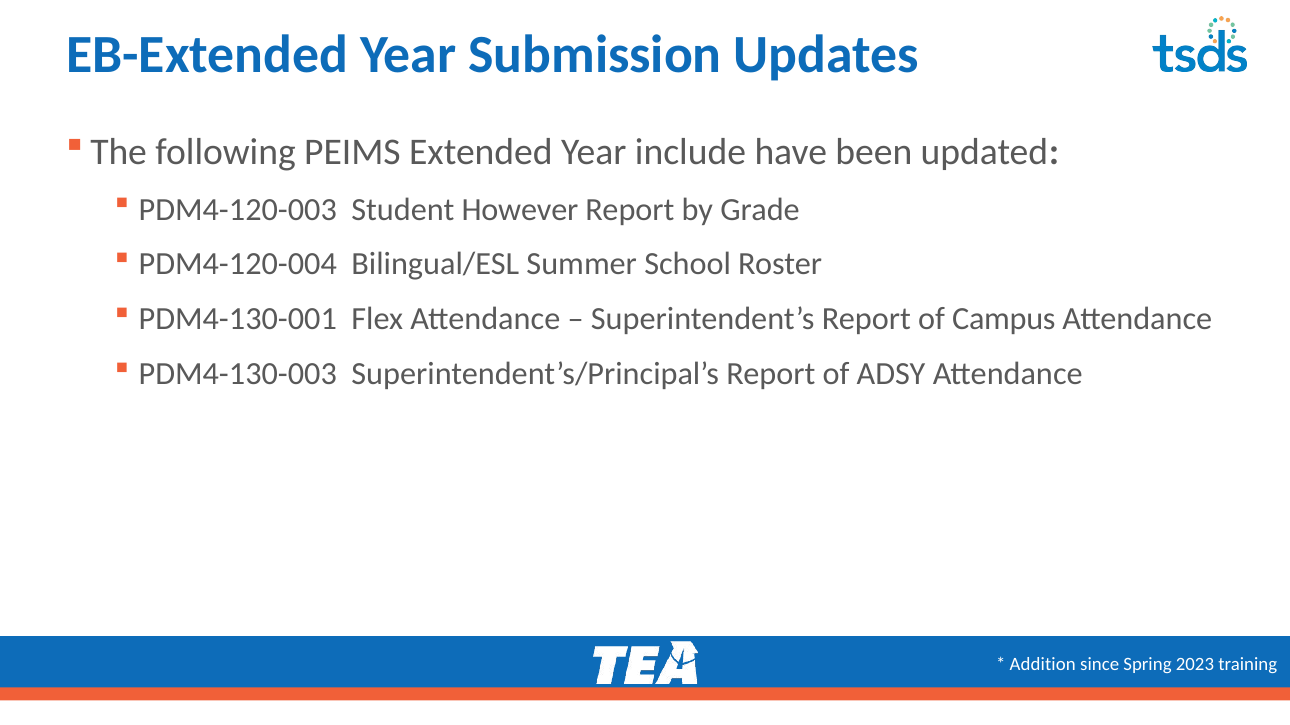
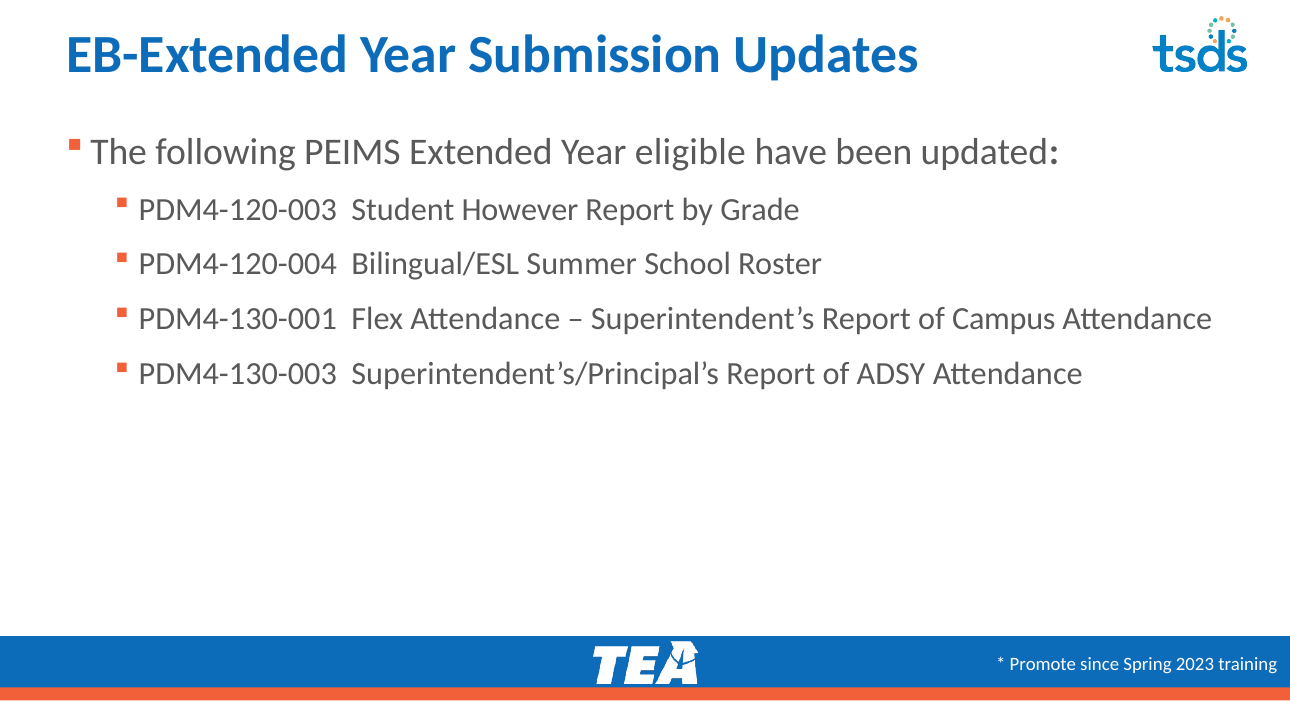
include: include -> eligible (690, 152)
Addition: Addition -> Promote (1043, 664)
